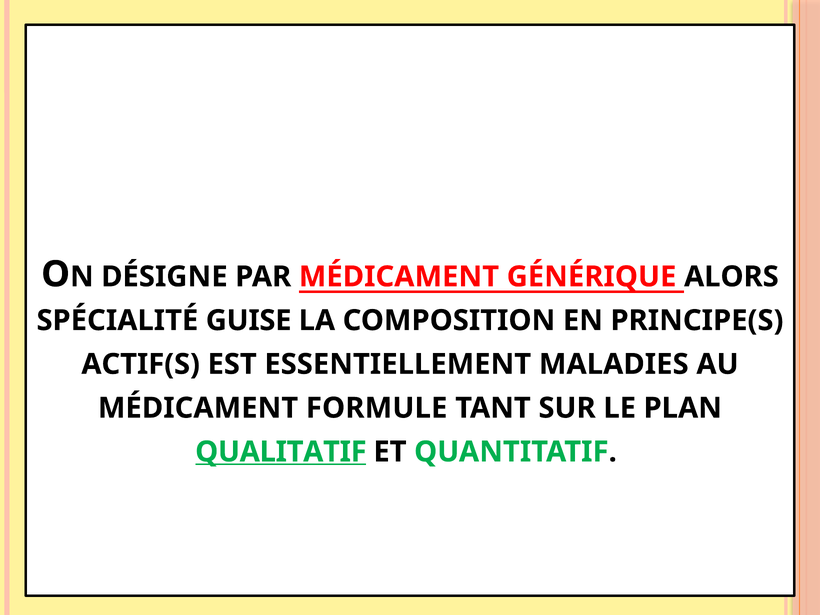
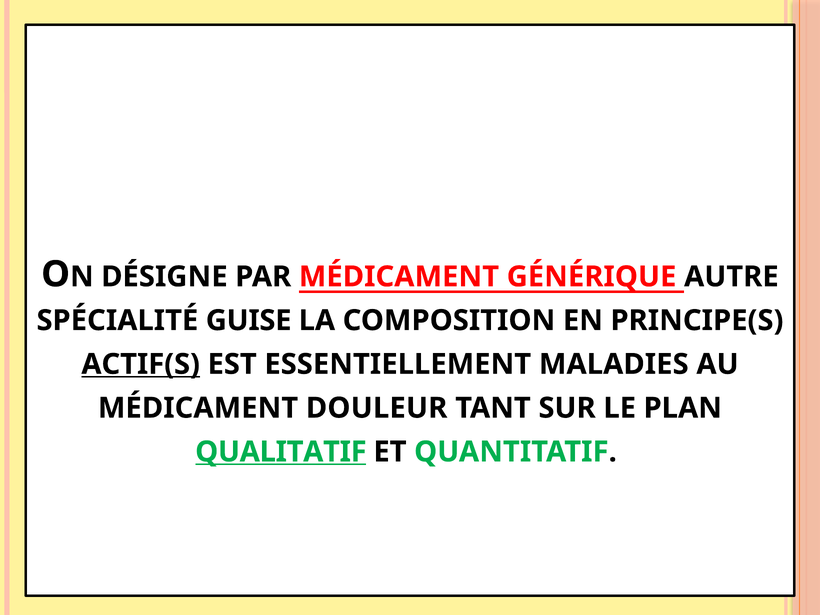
ALORS: ALORS -> AUTRE (731, 277)
ACTIF(S underline: none -> present (141, 364)
FORMULE: FORMULE -> DOULEUR (377, 408)
